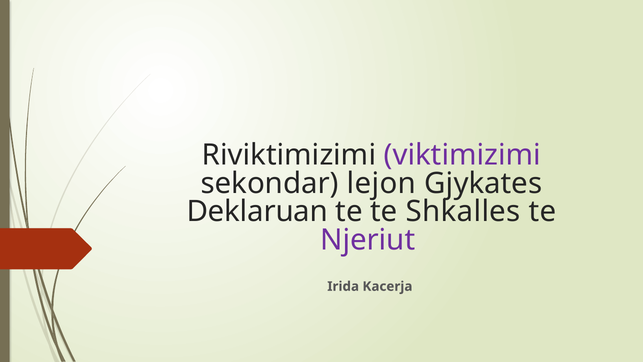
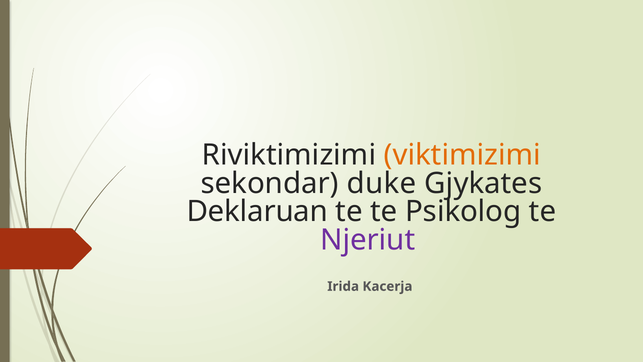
viktimizimi colour: purple -> orange (462, 155)
lejon: lejon -> duke (381, 183)
Shkalles: Shkalles -> Psikolog (463, 212)
